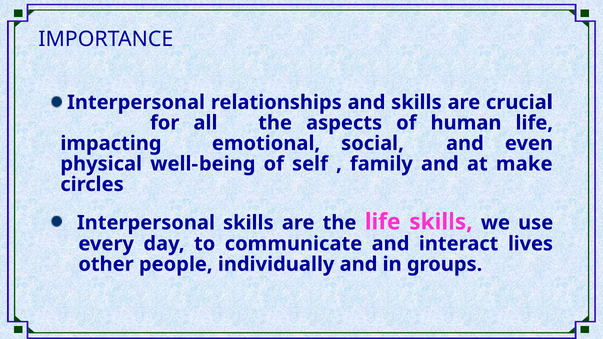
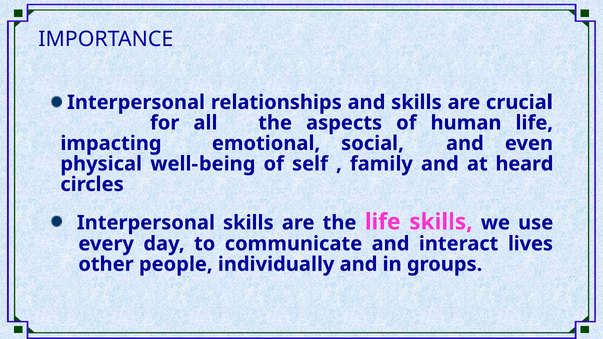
make: make -> heard (524, 164)
